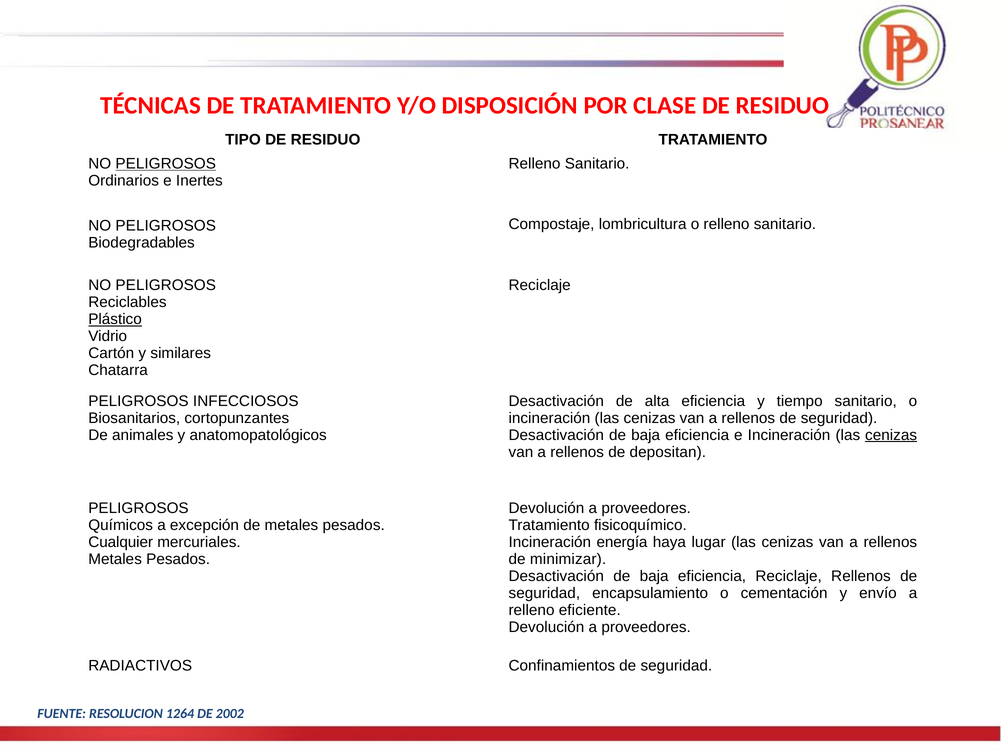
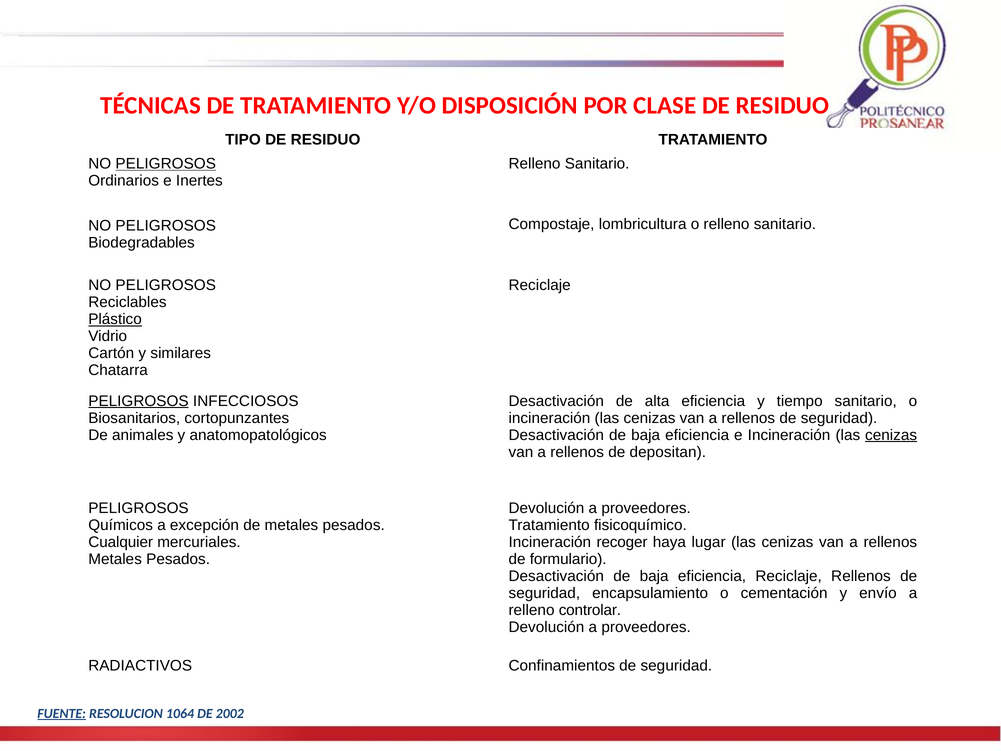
PELIGROSOS underline: none -> present (138, 401)
energía: energía -> recoger (622, 542)
minimizar: minimizar -> formulario (568, 559)
eficiente: eficiente -> controlar (590, 610)
FUENTE underline: none -> present (62, 713)
1264: 1264 -> 1064 (180, 713)
